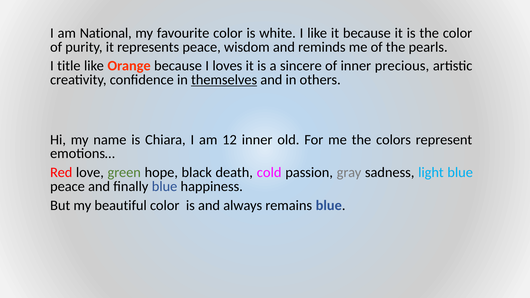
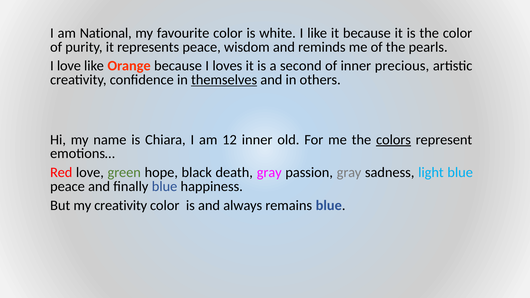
I title: title -> love (69, 66)
sincere: sincere -> second (301, 66)
colors underline: none -> present (394, 140)
death cold: cold -> gray (269, 173)
my beautiful: beautiful -> creativity (121, 205)
